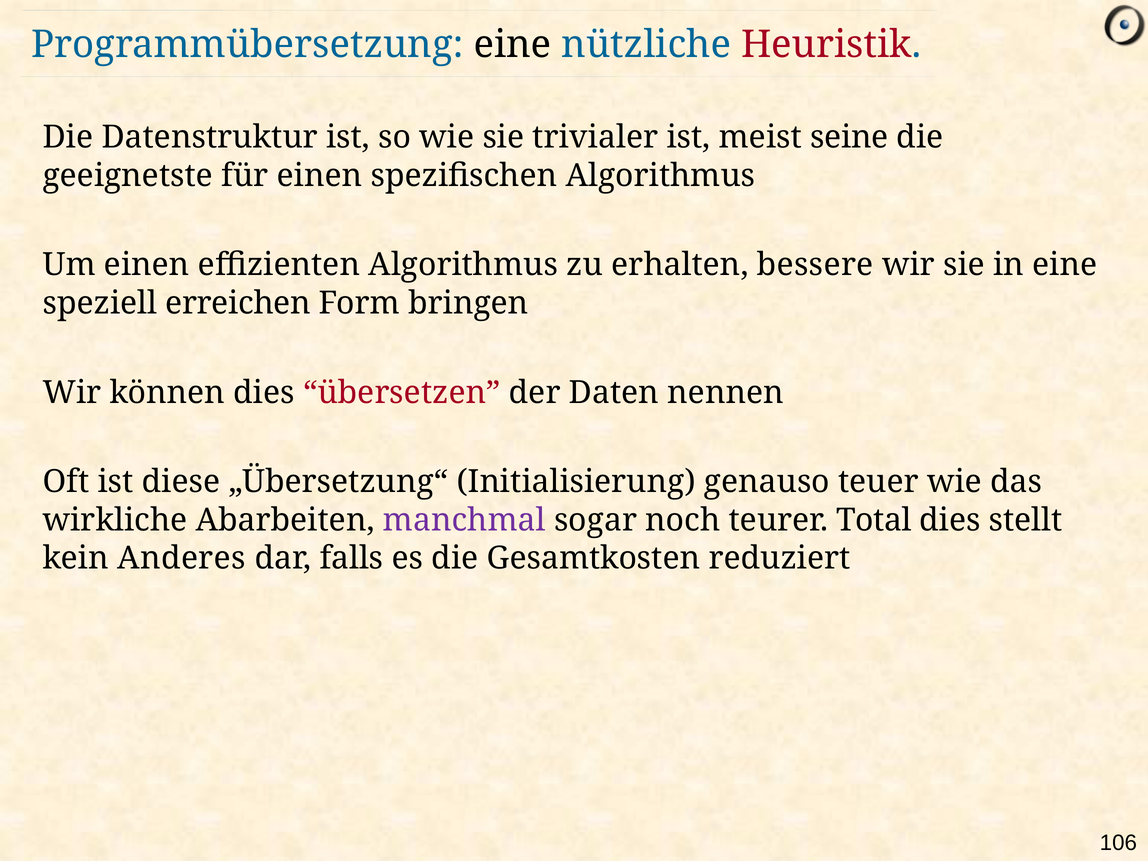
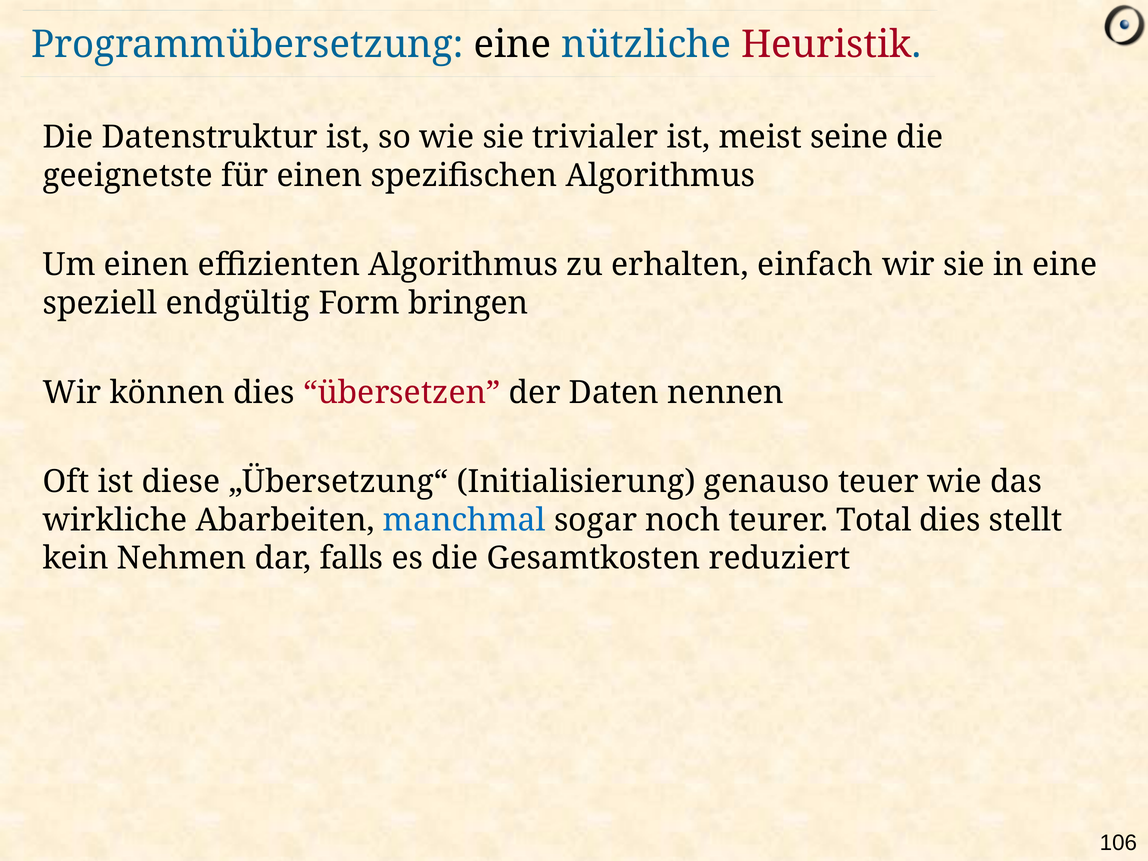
bessere: bessere -> einfach (815, 265)
erreichen: erreichen -> endgültig (238, 303)
manchmal colour: purple -> blue (464, 520)
Anderes: Anderes -> Nehmen (182, 558)
